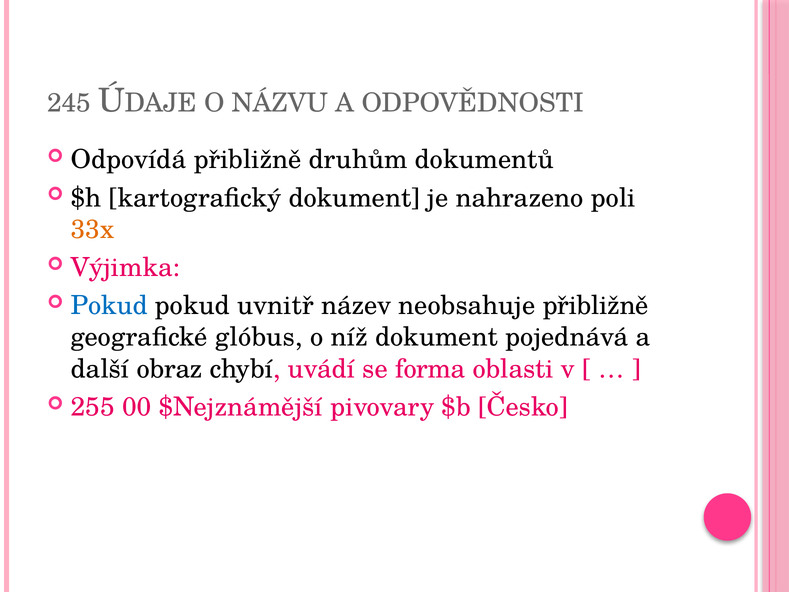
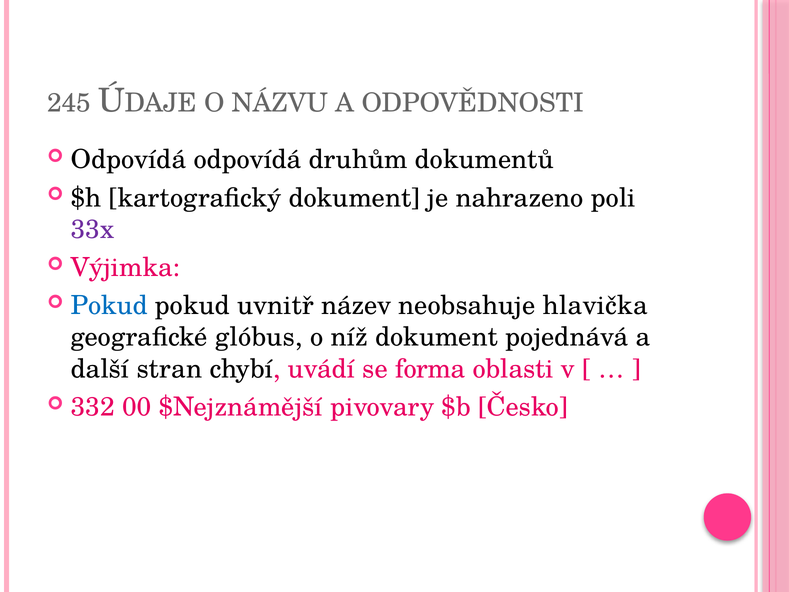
Odpovídá přibližně: přibližně -> odpovídá (248, 160)
33x colour: orange -> purple (93, 229)
neobsahuje přibližně: přibližně -> hlavička (595, 306)
obraz: obraz -> stran (169, 369)
255: 255 -> 332 (93, 407)
